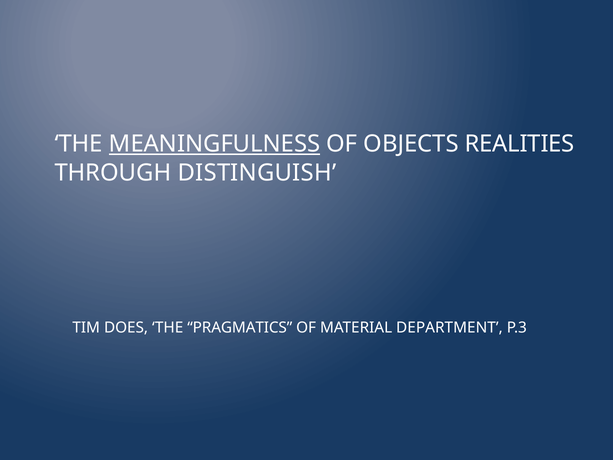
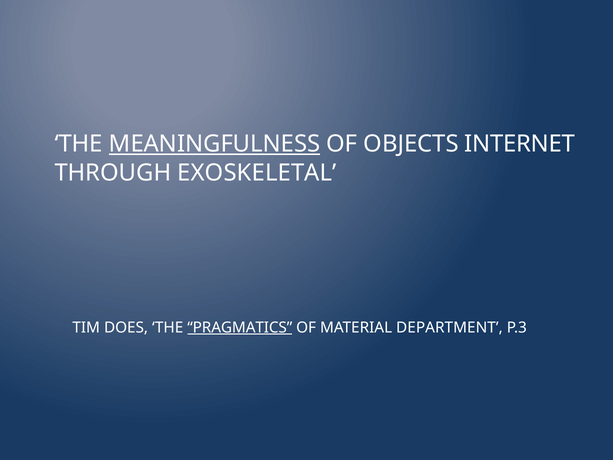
REALITIES: REALITIES -> INTERNET (520, 144)
DISTINGUISH: DISTINGUISH -> EXOSKELETAL (257, 173)
PRAGMATICS underline: none -> present (240, 327)
